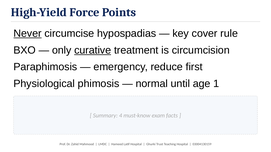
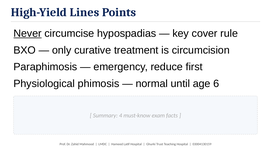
Force: Force -> Lines (84, 12)
curative underline: present -> none (93, 50)
1: 1 -> 6 (216, 84)
